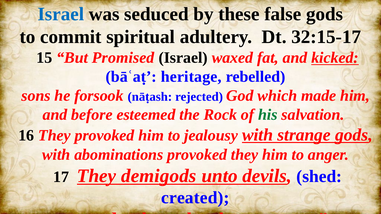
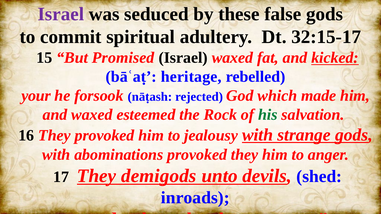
Israel colour: blue -> purple (61, 14)
sons: sons -> your (36, 96)
and before: before -> waxed (92, 115)
created: created -> inroads (195, 198)
